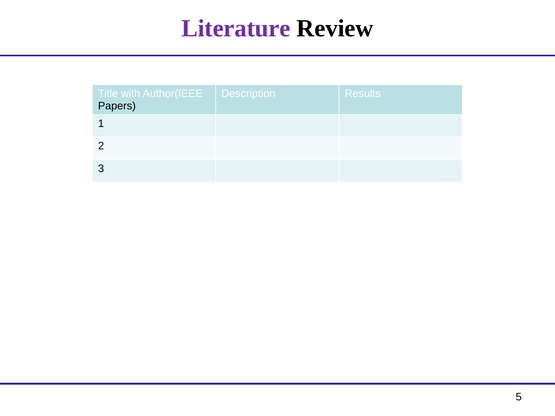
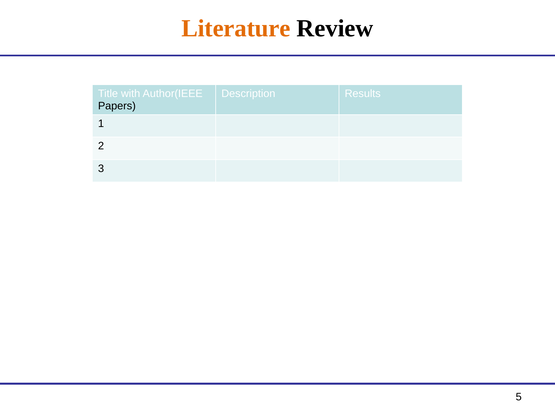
Literature colour: purple -> orange (236, 29)
